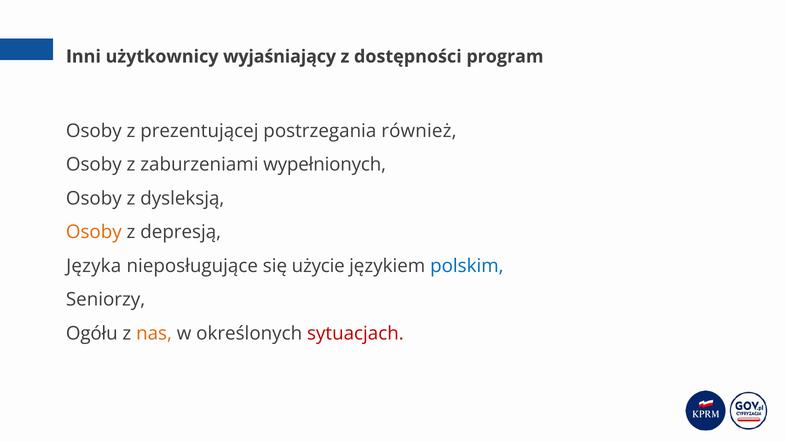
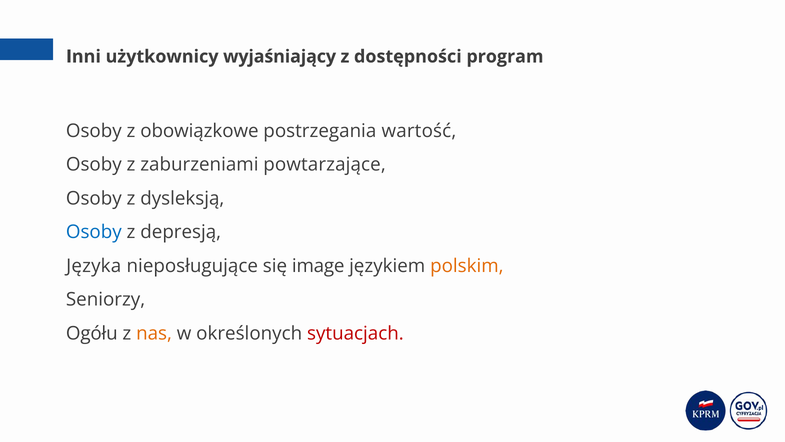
prezentującej: prezentującej -> obowiązkowe (199, 131)
również: również -> wartość (419, 131)
wypełnionych: wypełnionych -> powtarzające (325, 164)
Osoby colour: orange -> blue (94, 232)
użycie: użycie -> image (318, 266)
polskim colour: blue -> orange (467, 266)
